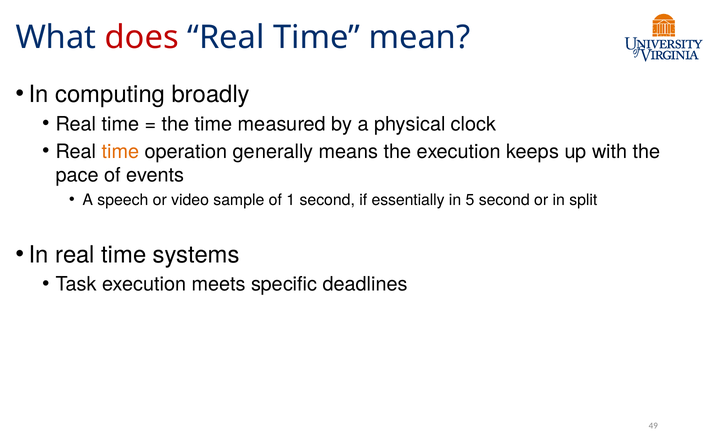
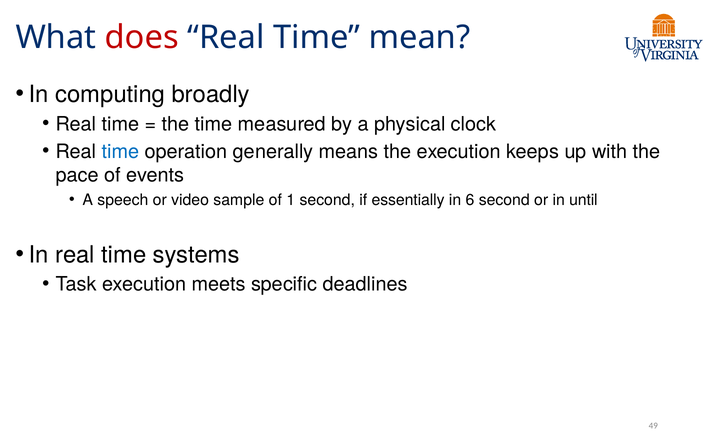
time colour: orange -> blue (121, 152)
5: 5 -> 6 (470, 200)
split: split -> until (583, 200)
